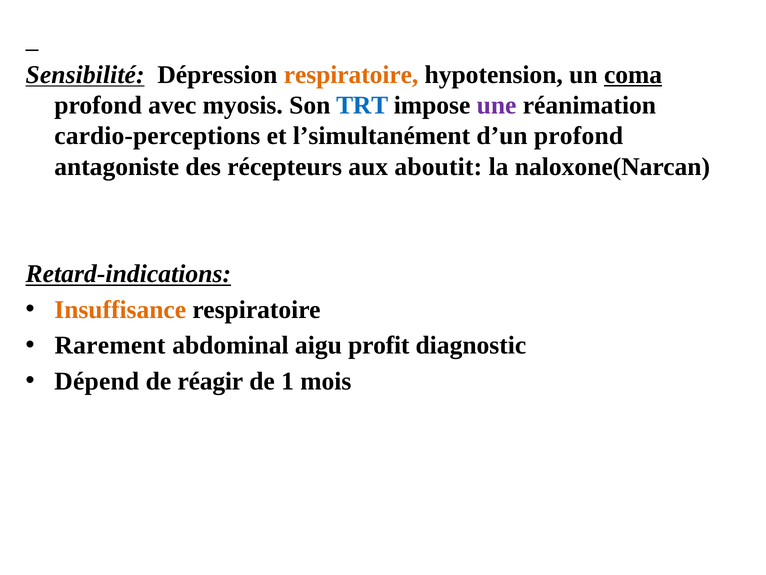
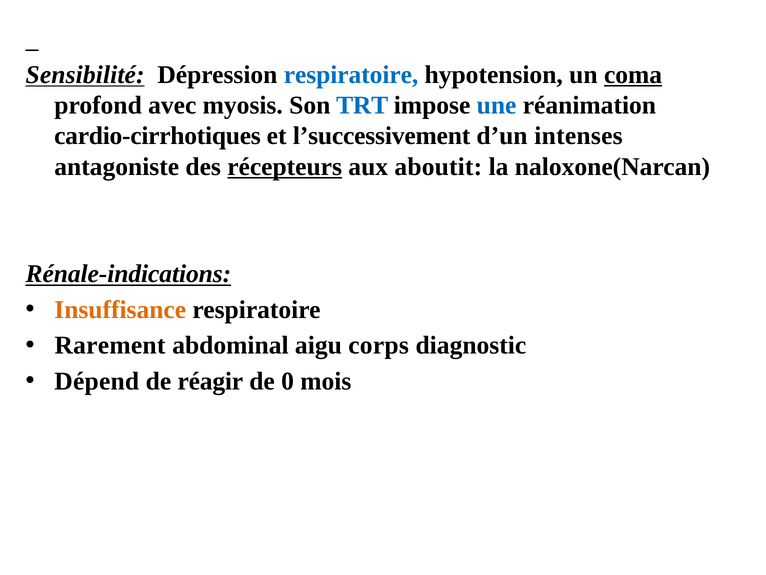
respiratoire colour: orange -> blue (351, 75)
une colour: purple -> blue (497, 105)
cardio-perceptions: cardio-perceptions -> cardio-cirrhotiques (157, 136)
l’simultanément: l’simultanément -> l’successivement (382, 136)
d’un profond: profond -> intenses (578, 136)
récepteurs underline: none -> present (285, 167)
Retard-indications: Retard-indications -> Rénale-indications (128, 274)
profit: profit -> corps (379, 345)
1: 1 -> 0 (288, 381)
